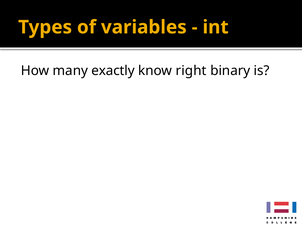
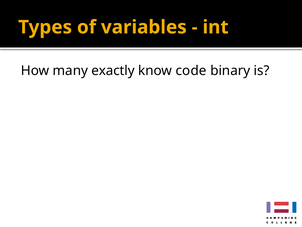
right: right -> code (191, 71)
